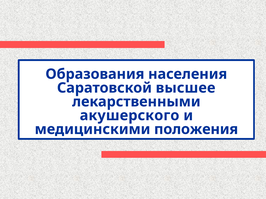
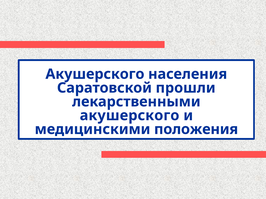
Образования: Образования -> Акушерского (95, 74)
высшее: высшее -> прошли (186, 88)
